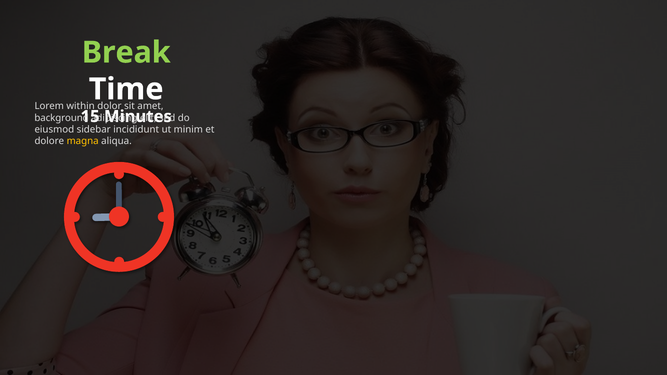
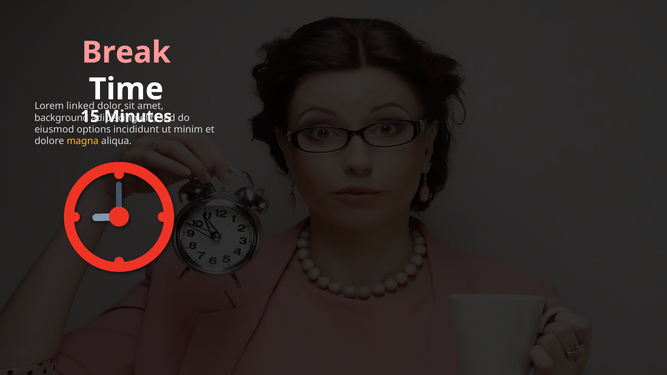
Break colour: light green -> pink (126, 53)
within: within -> linked (81, 106)
sidebar: sidebar -> options (94, 130)
